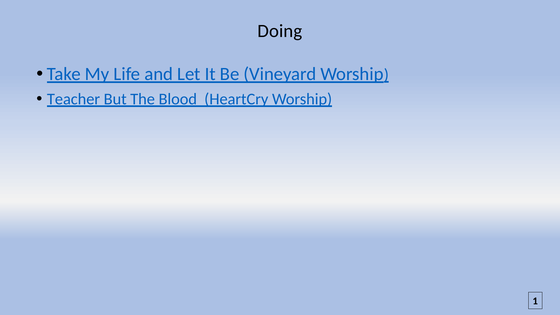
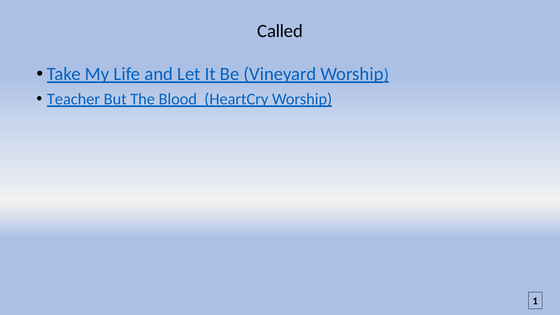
Doing: Doing -> Called (280, 31)
